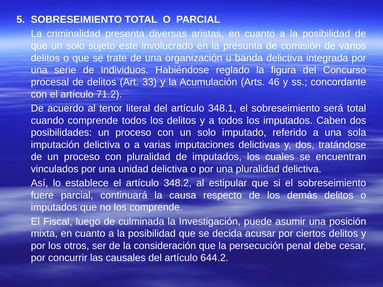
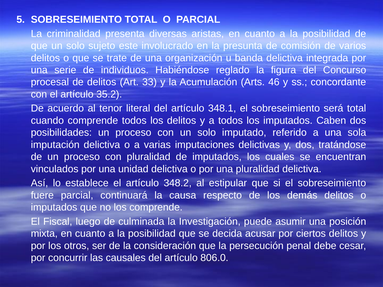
71.2: 71.2 -> 35.2 (109, 94)
644.2: 644.2 -> 806.0 (214, 258)
